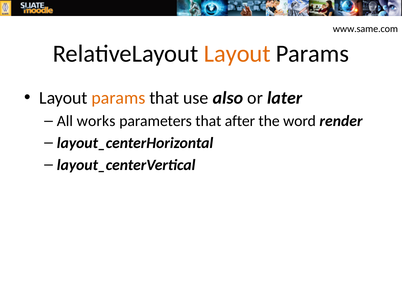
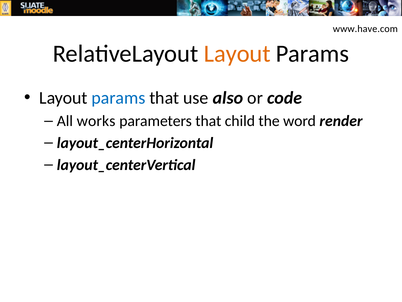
www.same.com: www.same.com -> www.have.com (365, 29)
params colour: orange -> blue (118, 98)
later: later -> code (285, 98)
after: after -> child (240, 121)
